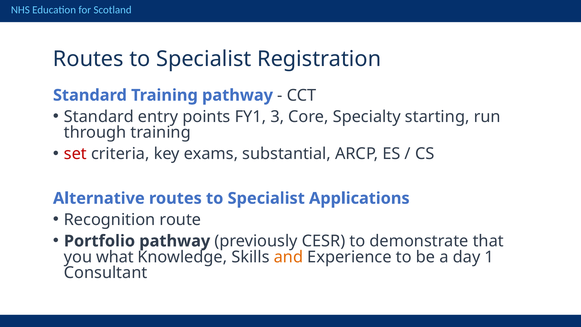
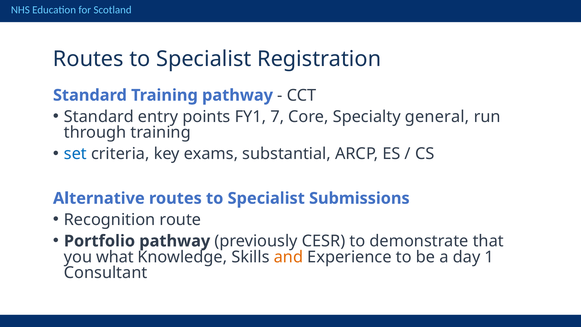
3: 3 -> 7 (277, 117)
starting: starting -> general (437, 117)
set colour: red -> blue (75, 154)
Applications: Applications -> Submissions (359, 198)
